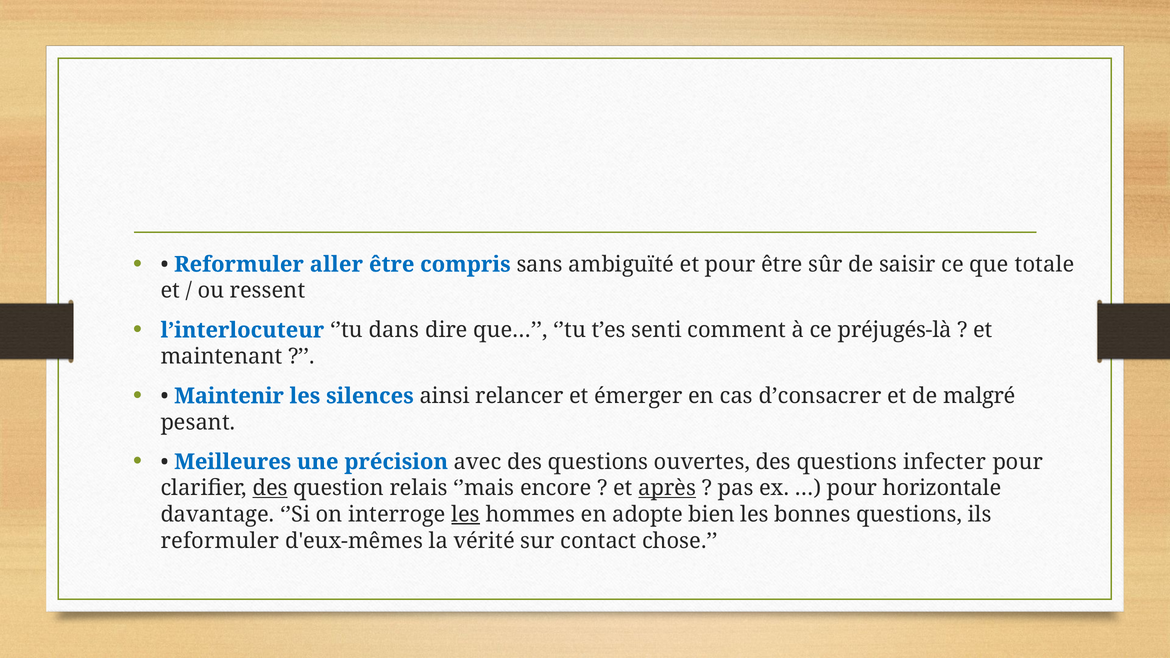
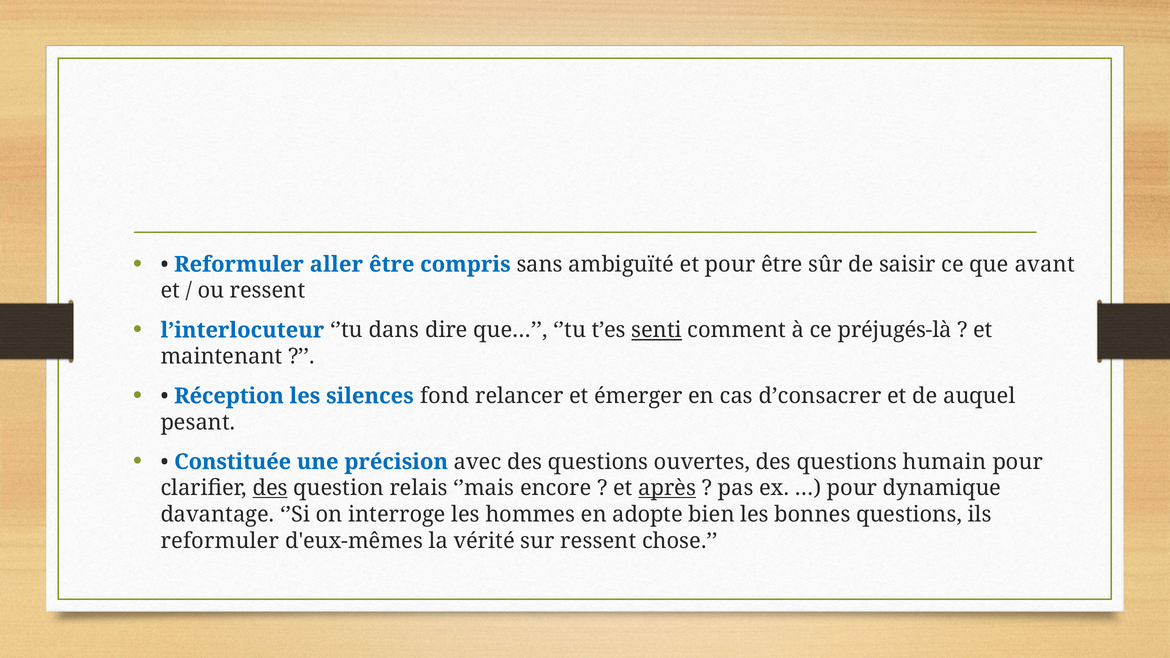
totale: totale -> avant (1045, 264)
senti underline: none -> present (657, 330)
Maintenir: Maintenir -> Réception (229, 396)
ainsi: ainsi -> fond (445, 396)
malgré: malgré -> auquel (979, 396)
Meilleures: Meilleures -> Constituée (233, 462)
infecter: infecter -> humain (945, 462)
horizontale: horizontale -> dynamique (942, 488)
les underline: present -> none (466, 515)
sur contact: contact -> ressent (598, 541)
